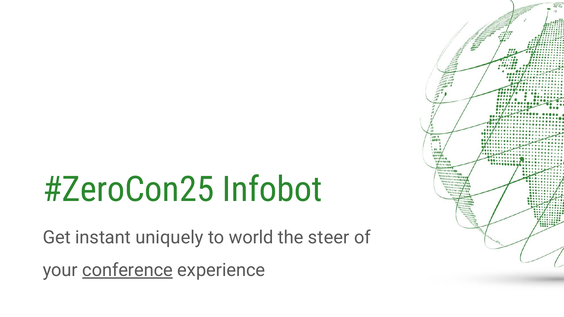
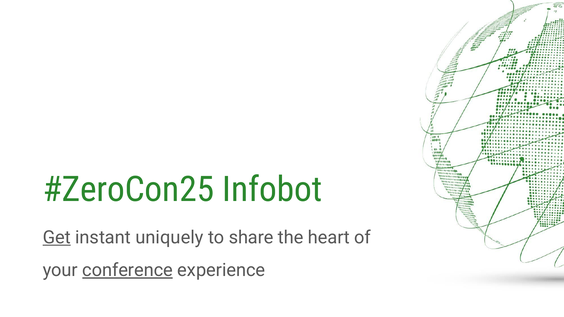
Get underline: none -> present (57, 238)
world: world -> share (251, 238)
steer: steer -> heart (329, 238)
